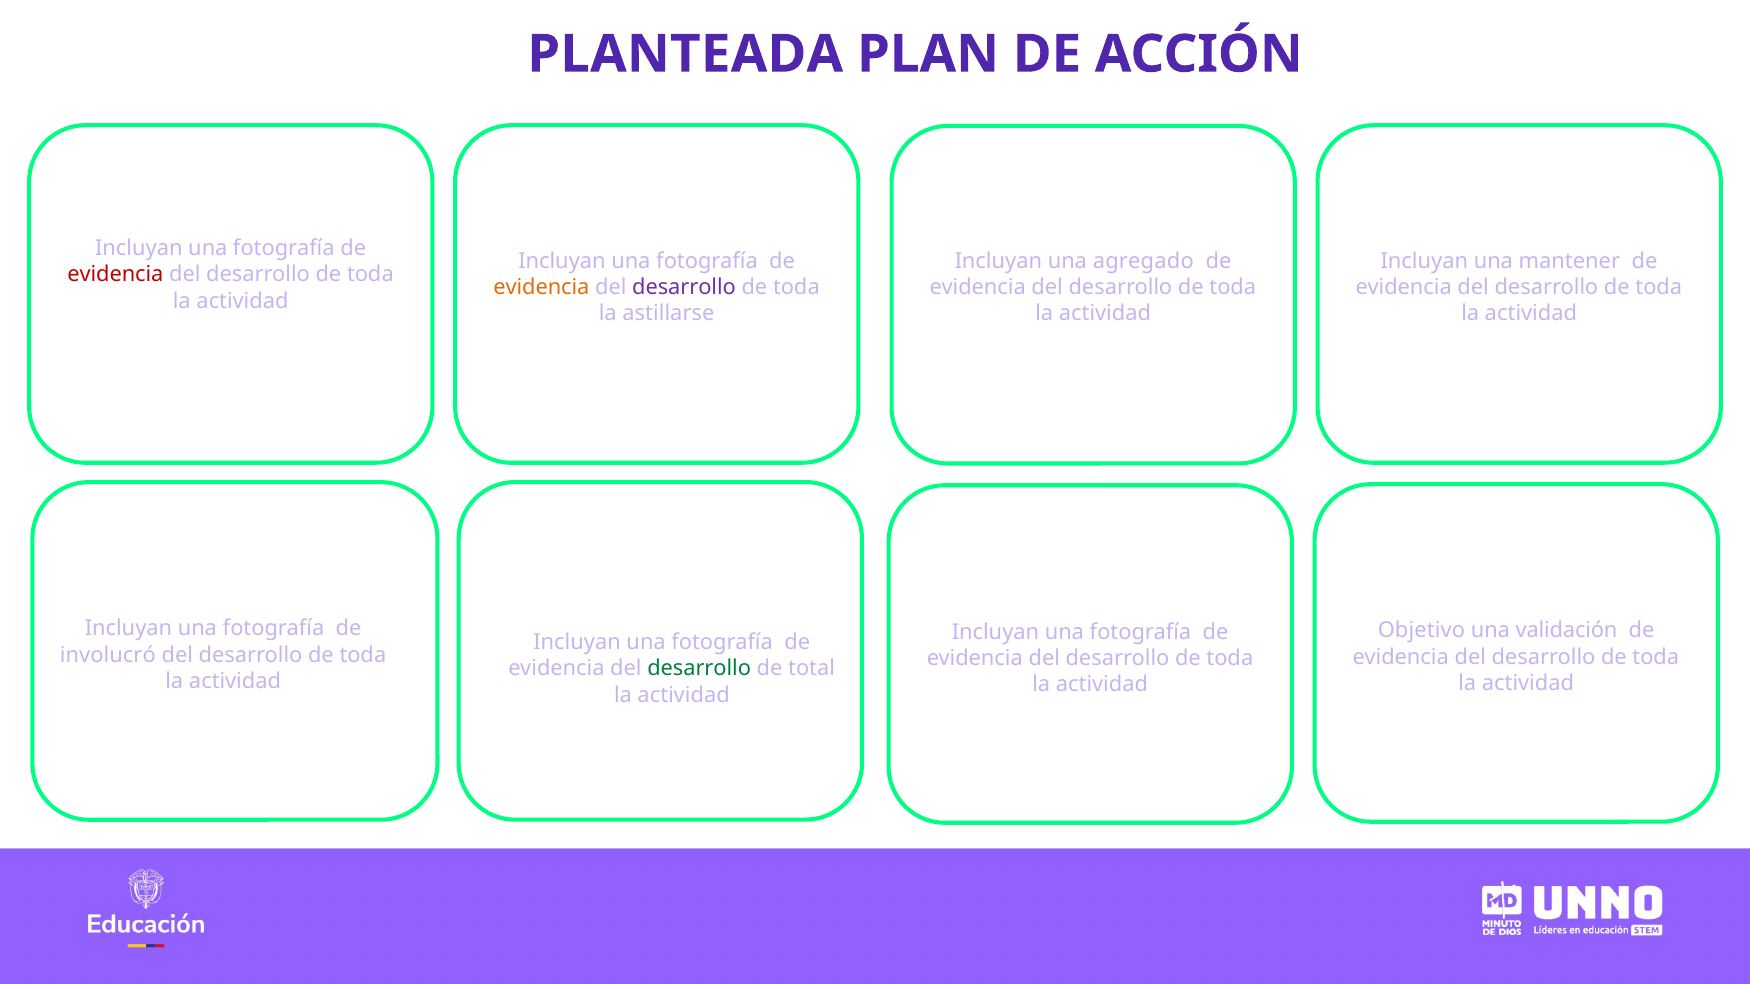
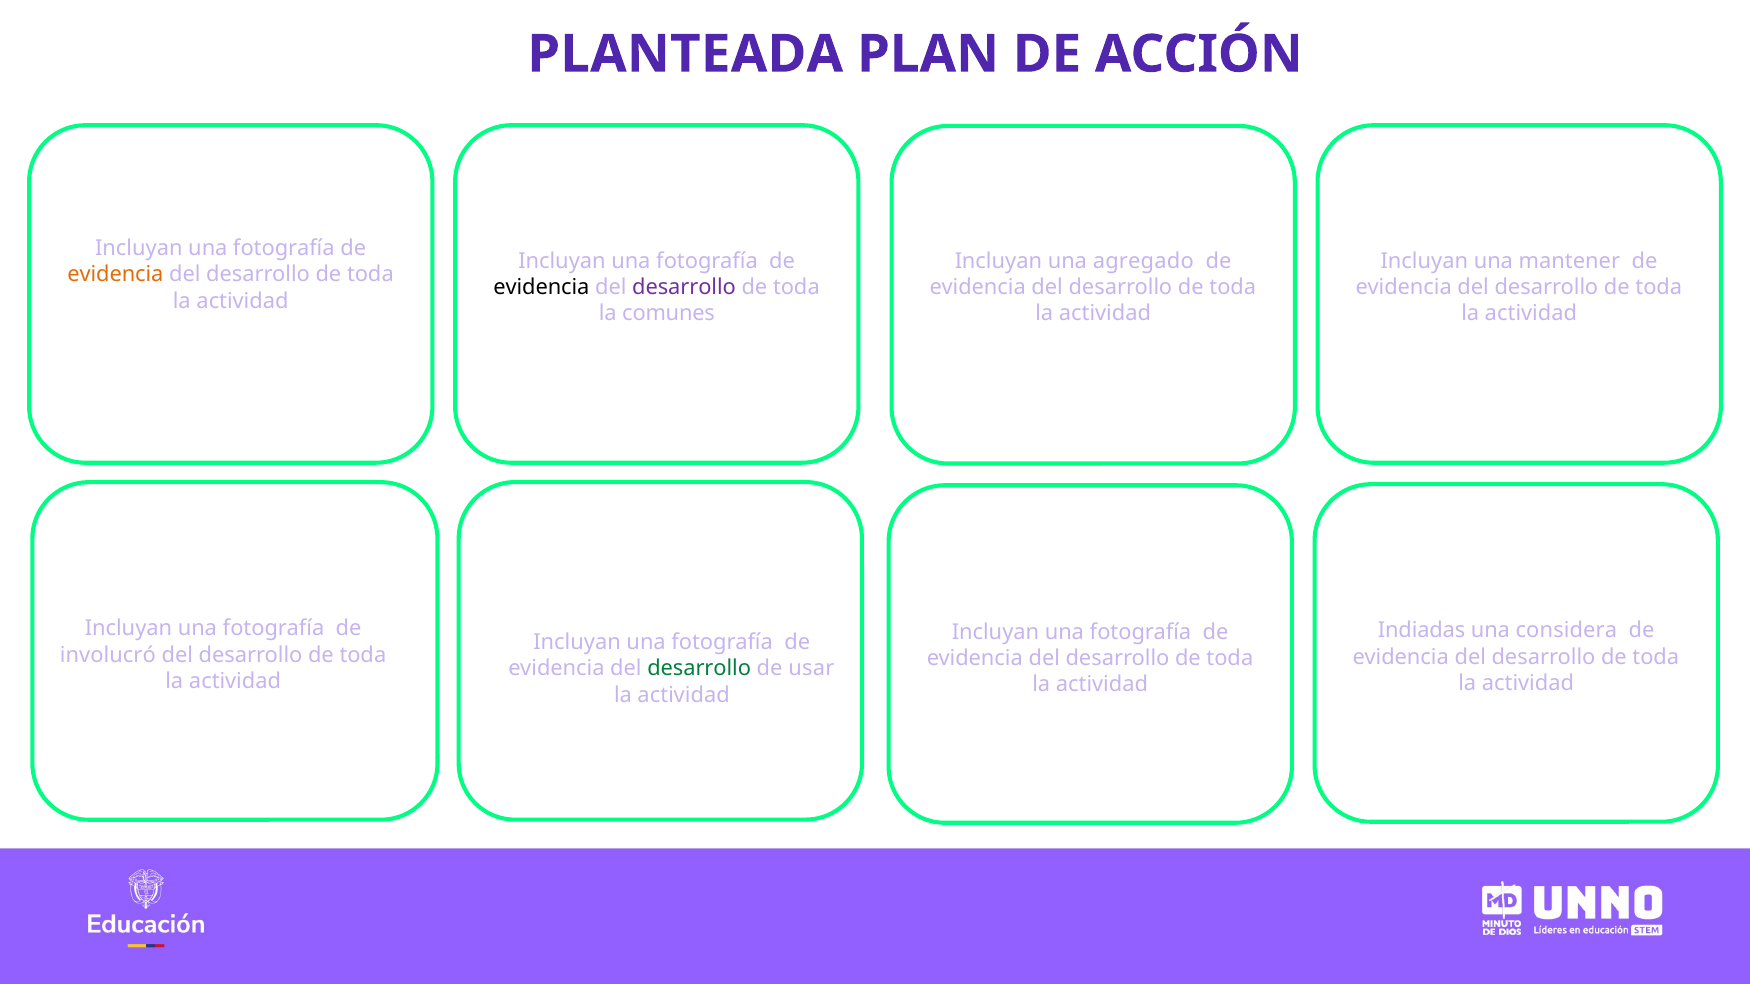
evidencia colour: red -> orange (115, 275)
evidencia colour: orange -> black (541, 287)
astillarse: astillarse -> comunes (669, 313)
Objetivo: Objetivo -> Indiadas (1422, 631)
validación: validación -> considera (1566, 631)
total: total -> usar (811, 669)
